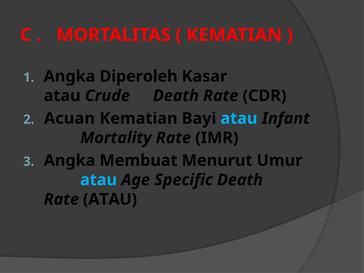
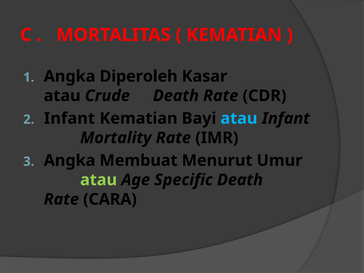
Acuan: Acuan -> Infant (69, 118)
atau colour: light blue -> light green (99, 180)
Rate ATAU: ATAU -> CARA (110, 199)
